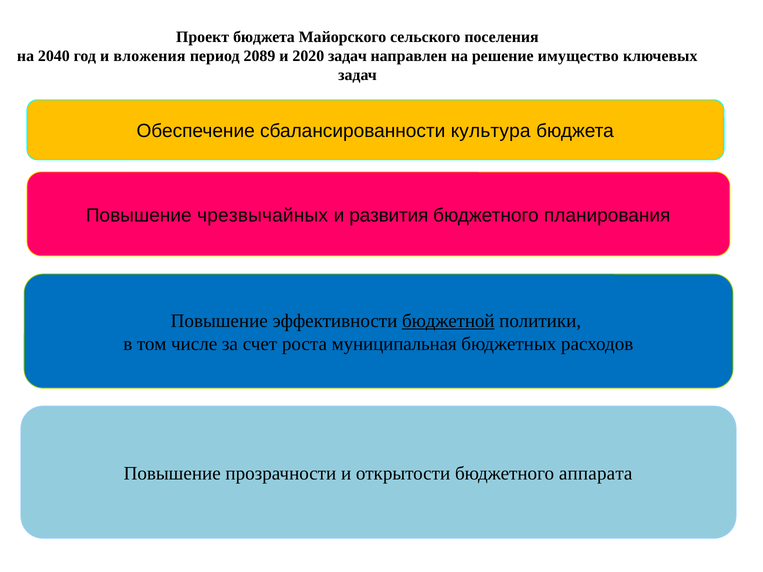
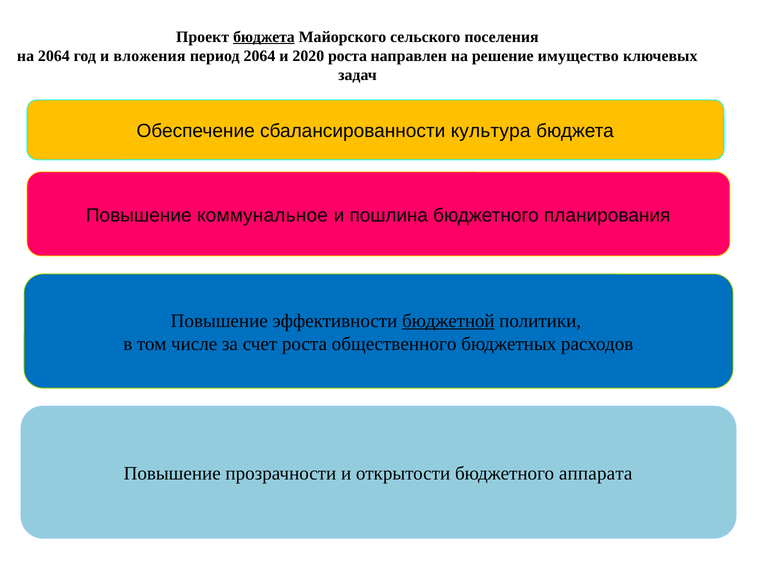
бюджета underline: none -> present (264, 37)
на 2040: 2040 -> 2064 (54, 56)
период 2089: 2089 -> 2064 (259, 56)
2020 задач: задач -> роста (347, 56)
чрезвычайных: чрезвычайных -> коммунальное (263, 215)
развития: развития -> пошлина (389, 215)
муниципальная: муниципальная -> общественного (394, 344)
